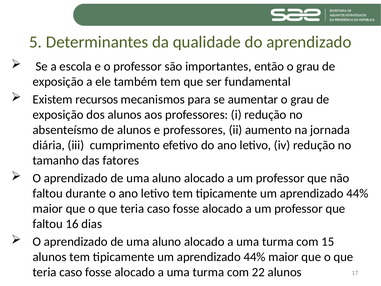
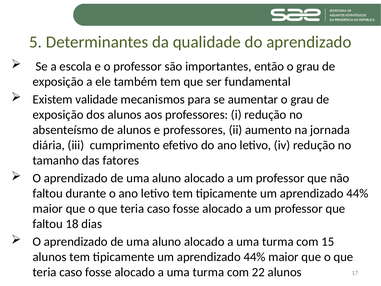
recursos: recursos -> validade (97, 99)
16: 16 -> 18 (72, 224)
